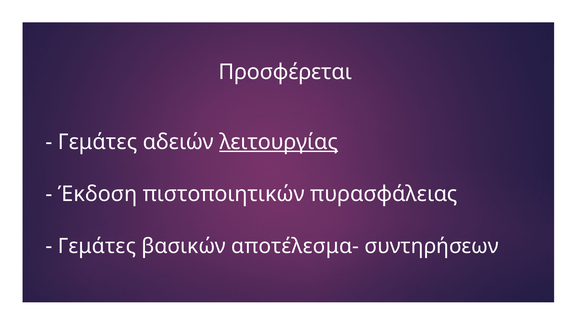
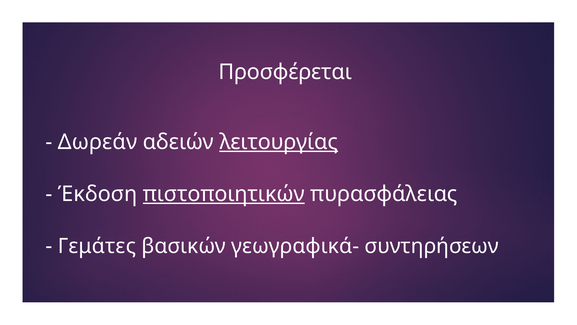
Γεμάτες: Γεμάτες -> Δωρεάν (98, 142)
πιστοποιητικών underline: none -> present (224, 194)
αποτέλεσμα-: αποτέλεσμα- -> γεωγραφικά- (295, 246)
